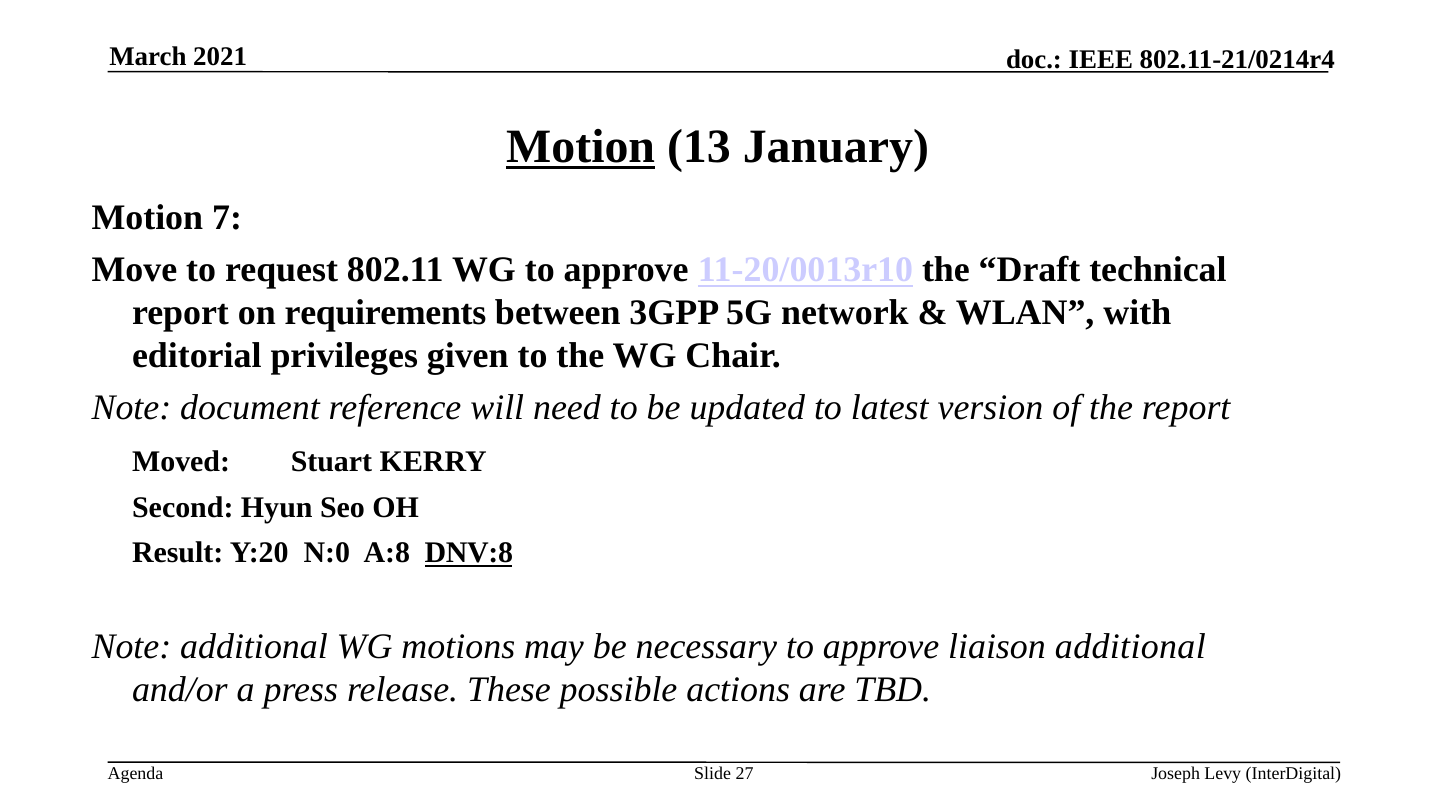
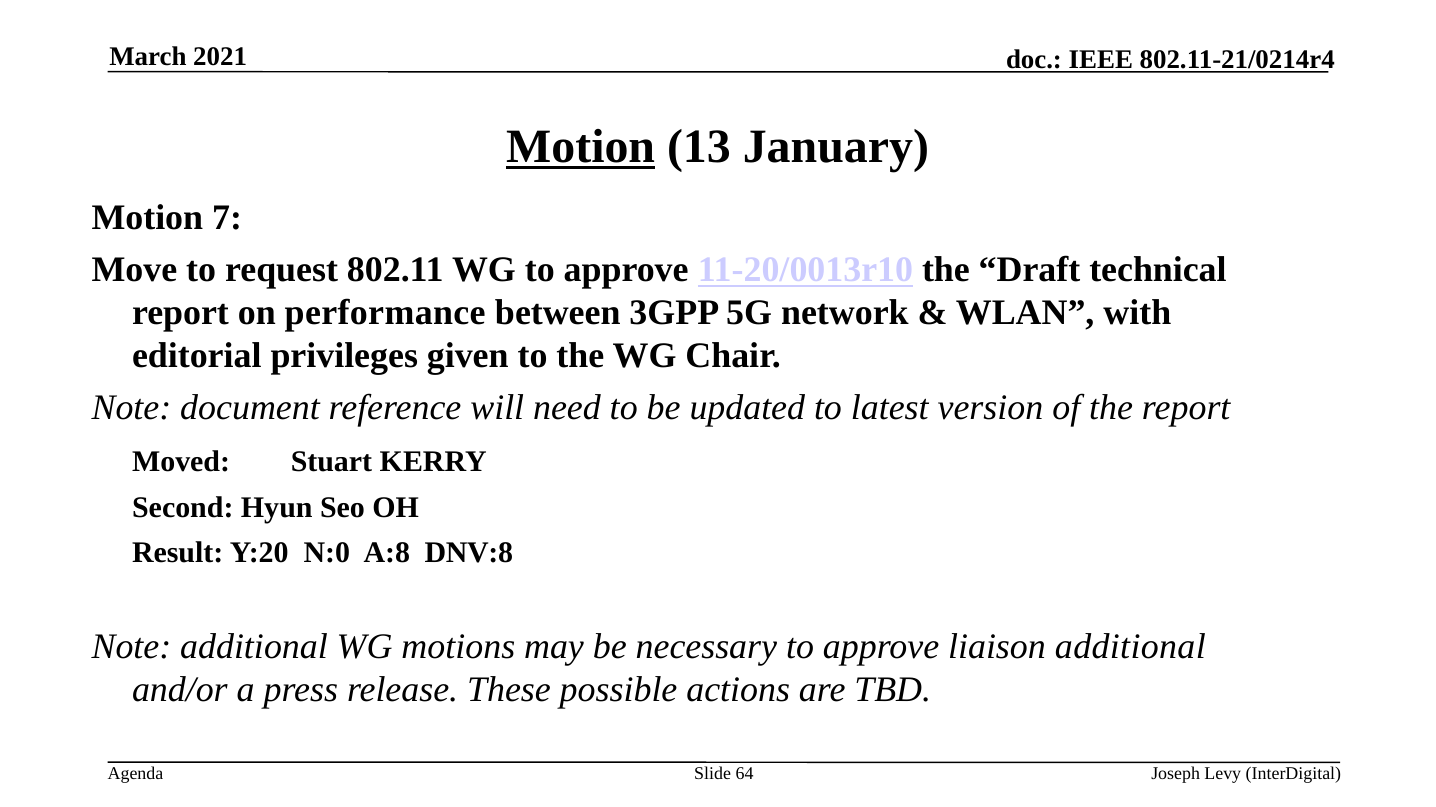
requirements: requirements -> performance (385, 313)
DNV:8 underline: present -> none (469, 553)
27: 27 -> 64 (745, 775)
